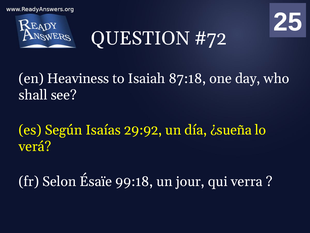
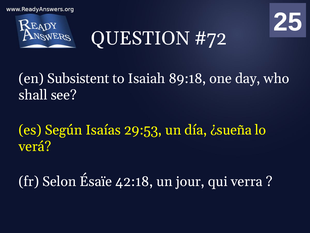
Heaviness: Heaviness -> Subsistent (78, 78)
87:18: 87:18 -> 89:18 (187, 78)
29:92: 29:92 -> 29:53 (143, 130)
99:18: 99:18 -> 42:18 (134, 181)
